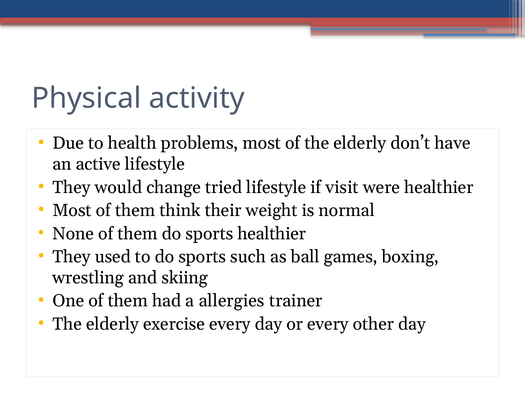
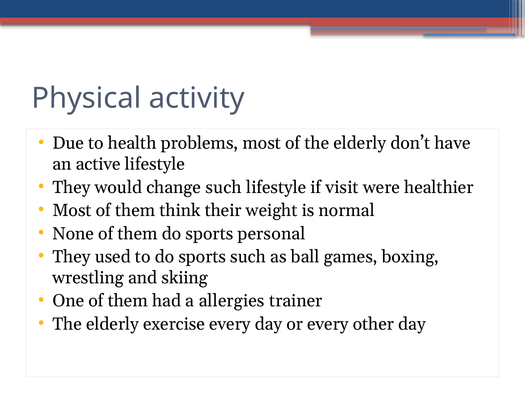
change tried: tried -> such (224, 188)
sports healthier: healthier -> personal (272, 234)
